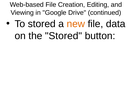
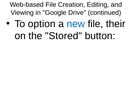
To stored: stored -> option (42, 24)
new colour: orange -> blue (76, 24)
data: data -> their (116, 24)
